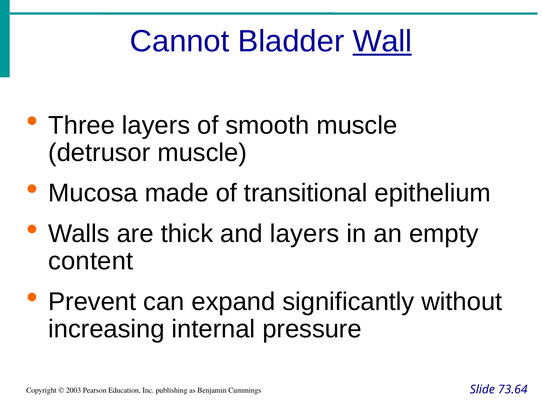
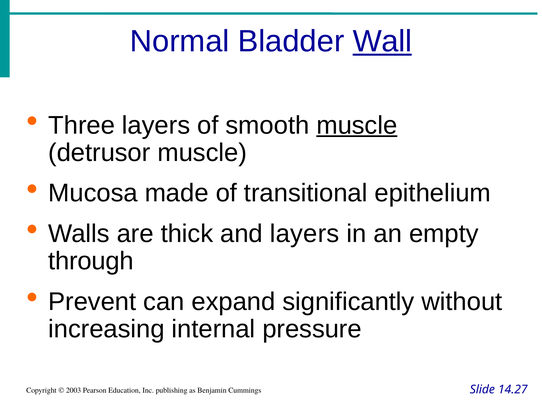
Cannot: Cannot -> Normal (180, 41)
muscle underline: none -> present (357, 125)
content: content -> through (91, 262)
73.64: 73.64 -> 14.27 (513, 390)
